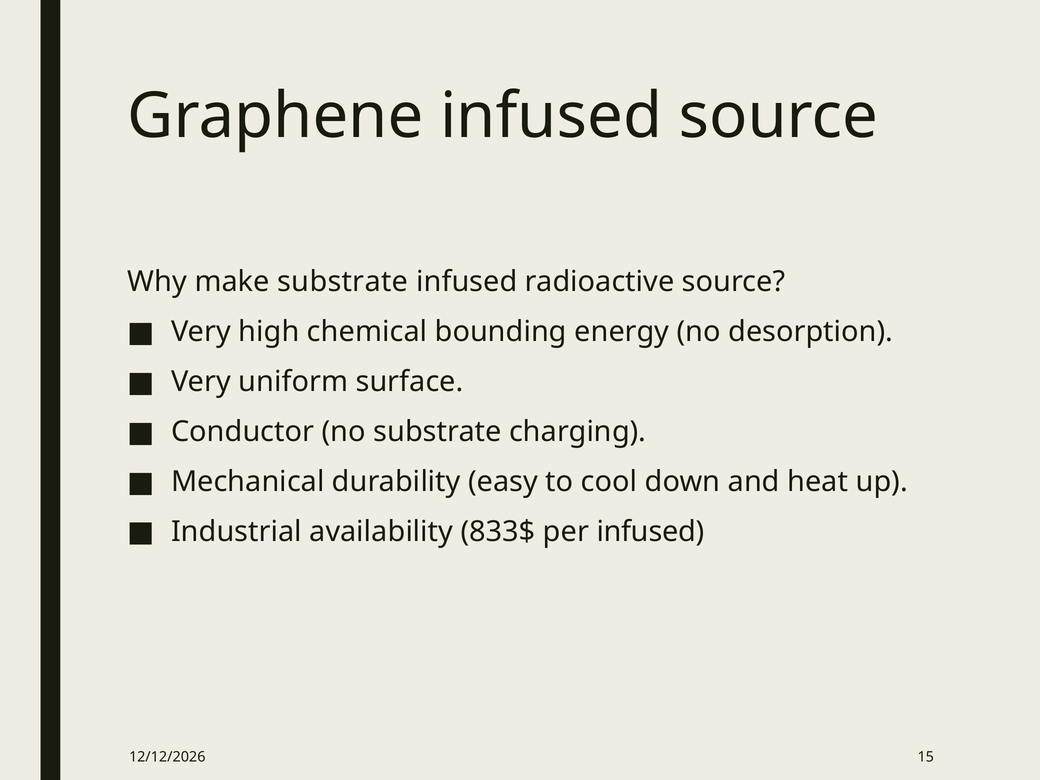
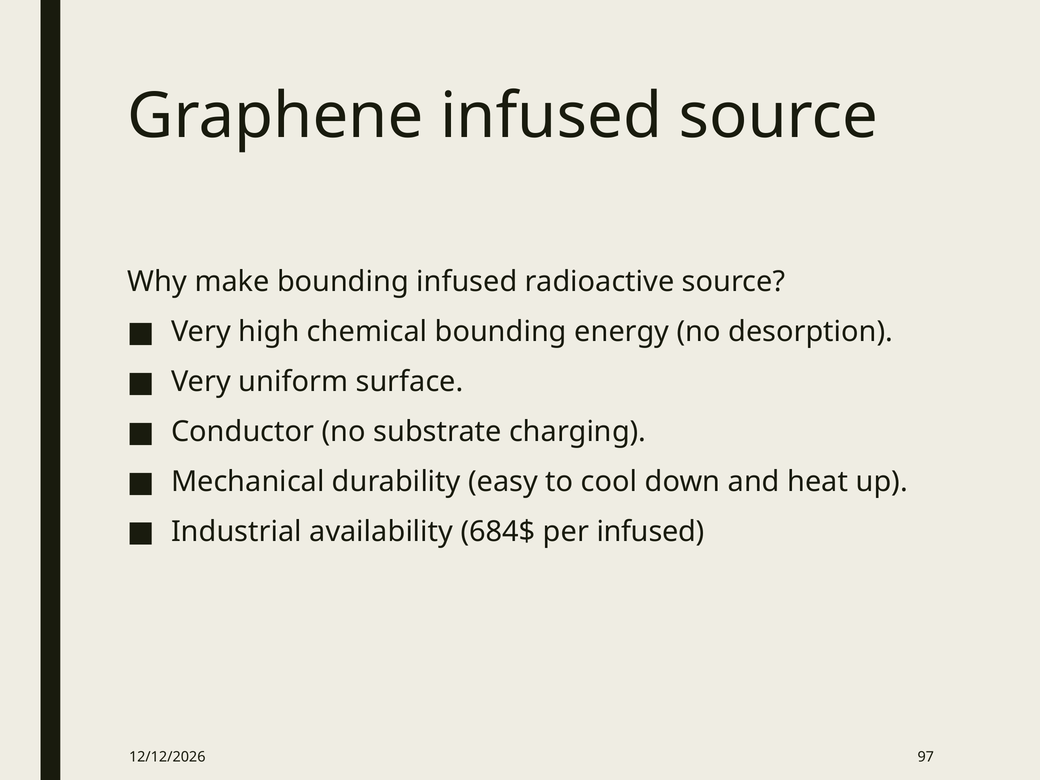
make substrate: substrate -> bounding (343, 282)
833$: 833$ -> 684$ (498, 532)
15: 15 -> 97 (926, 757)
